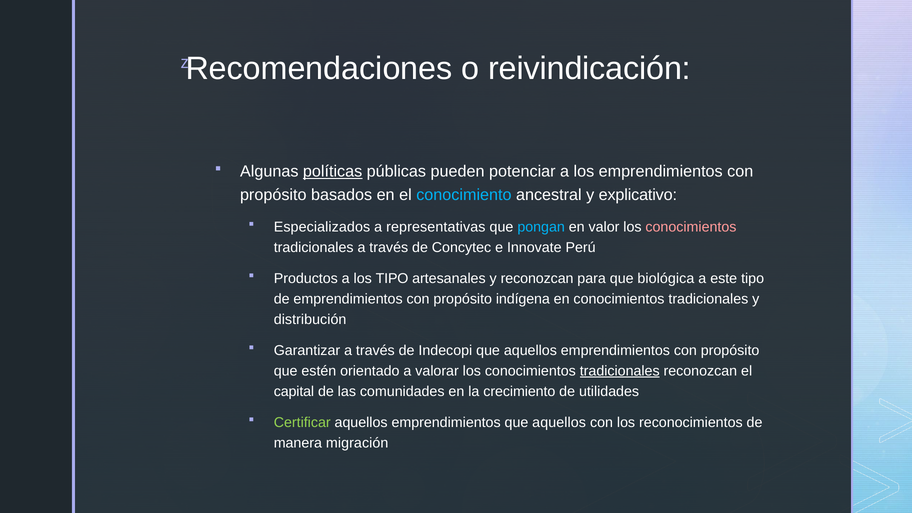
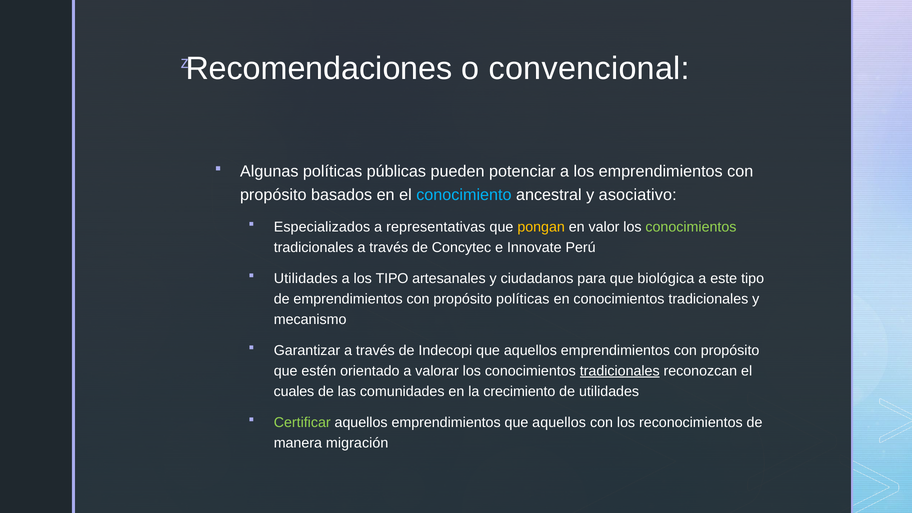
reivindicación: reivindicación -> convencional (589, 68)
políticas underline: present -> none (333, 172)
explicativo: explicativo -> asociativo (638, 195)
pongan colour: light blue -> yellow (541, 227)
conocimientos colour: pink -> light green (691, 227)
Productos: Productos -> Utilidades (306, 278)
y reconozcan: reconozcan -> ciudadanos (537, 278)
propósito indígena: indígena -> políticas (523, 299)
distribución: distribución -> mecanismo (310, 319)
capital: capital -> cuales (294, 391)
